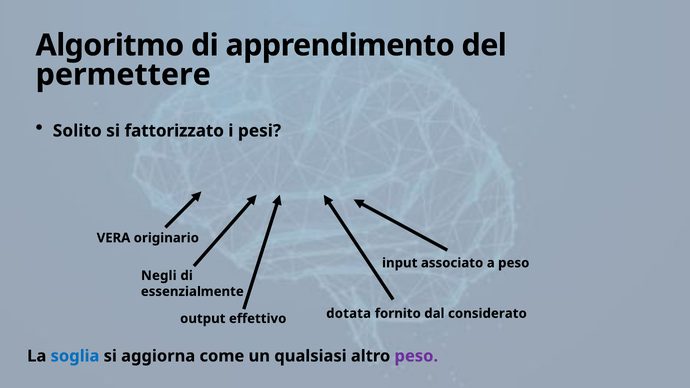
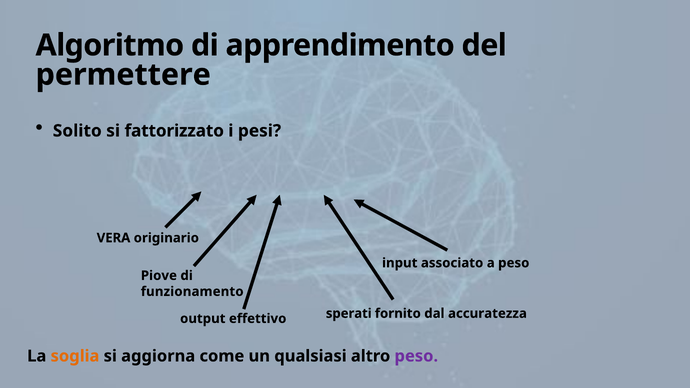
Negli: Negli -> Piove (159, 276)
essenzialmente: essenzialmente -> funzionamento (192, 292)
dotata: dotata -> sperati (349, 314)
considerato: considerato -> accuratezza (487, 314)
soglia colour: blue -> orange (75, 356)
